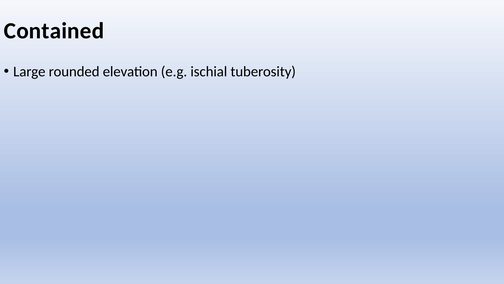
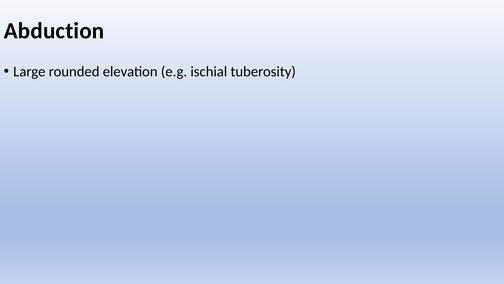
Contained: Contained -> Abduction (54, 31)
